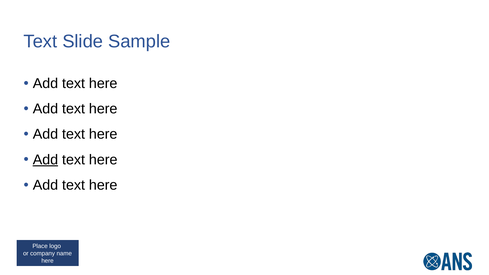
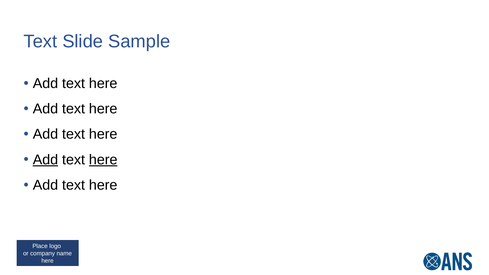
here underline: none -> present (103, 160)
